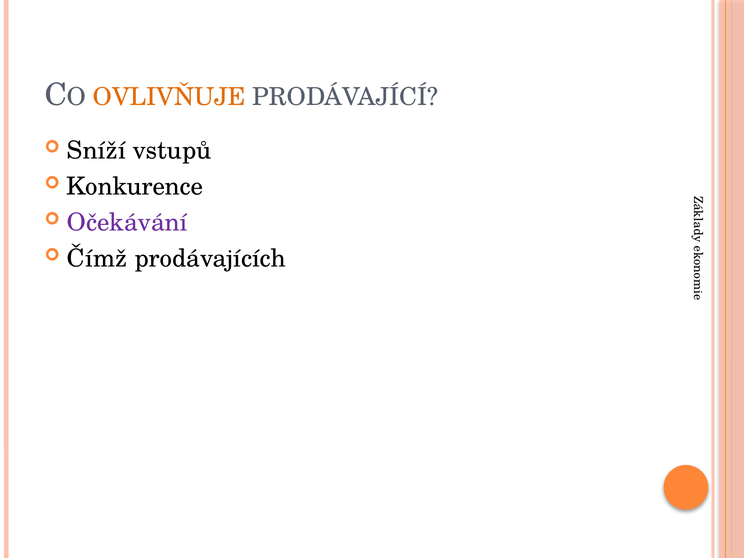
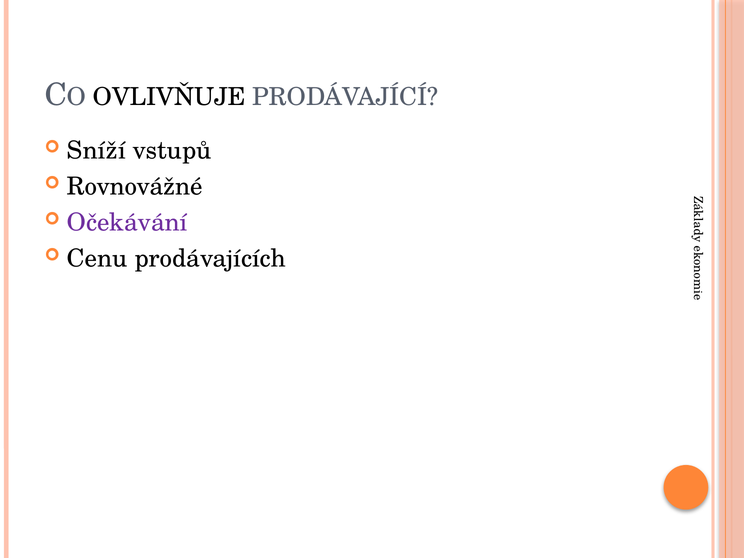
OVLIVŇUJE colour: orange -> black (169, 97)
Konkurence: Konkurence -> Rovnovážné (135, 186)
Čímž: Čímž -> Cenu (97, 258)
